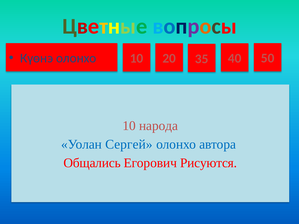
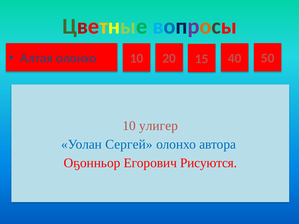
Күɵнэ: Күɵнэ -> Алтая (36, 58)
35: 35 -> 15 (202, 59)
народа: народа -> улигер (158, 126)
Общались: Общались -> Оҕонньор (92, 163)
